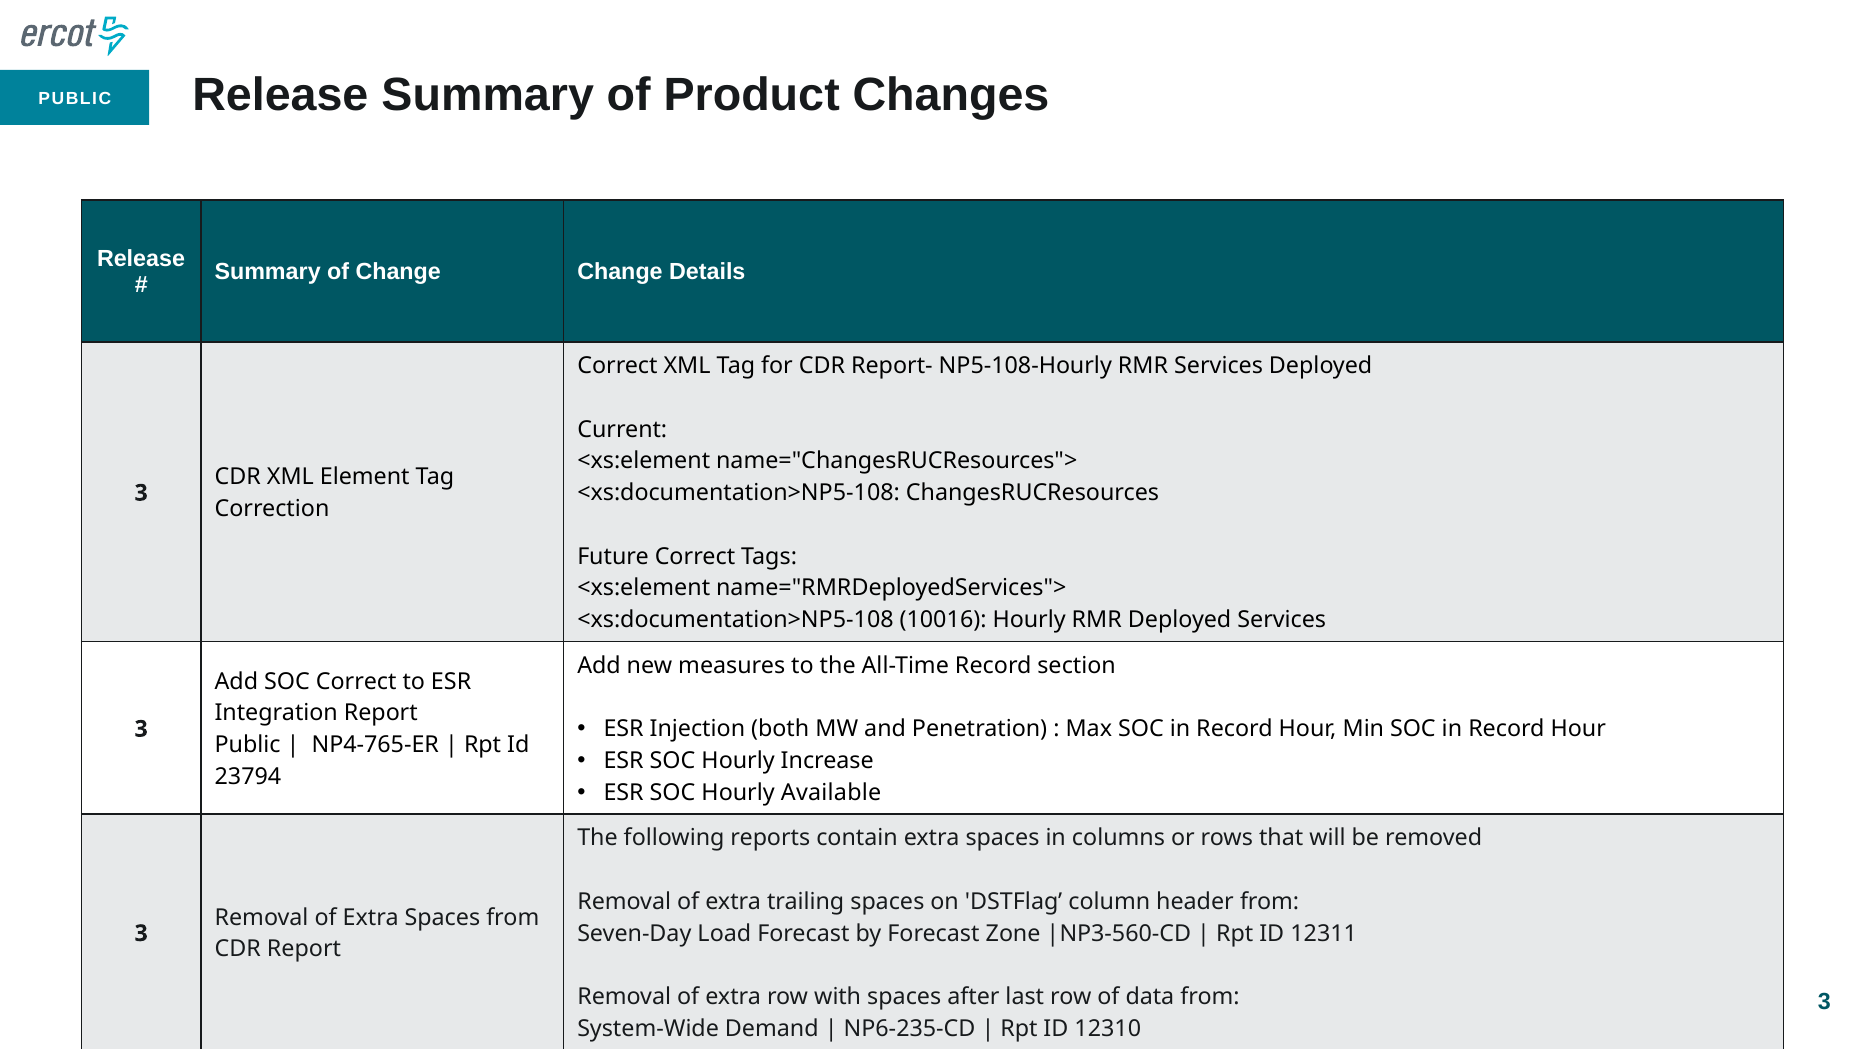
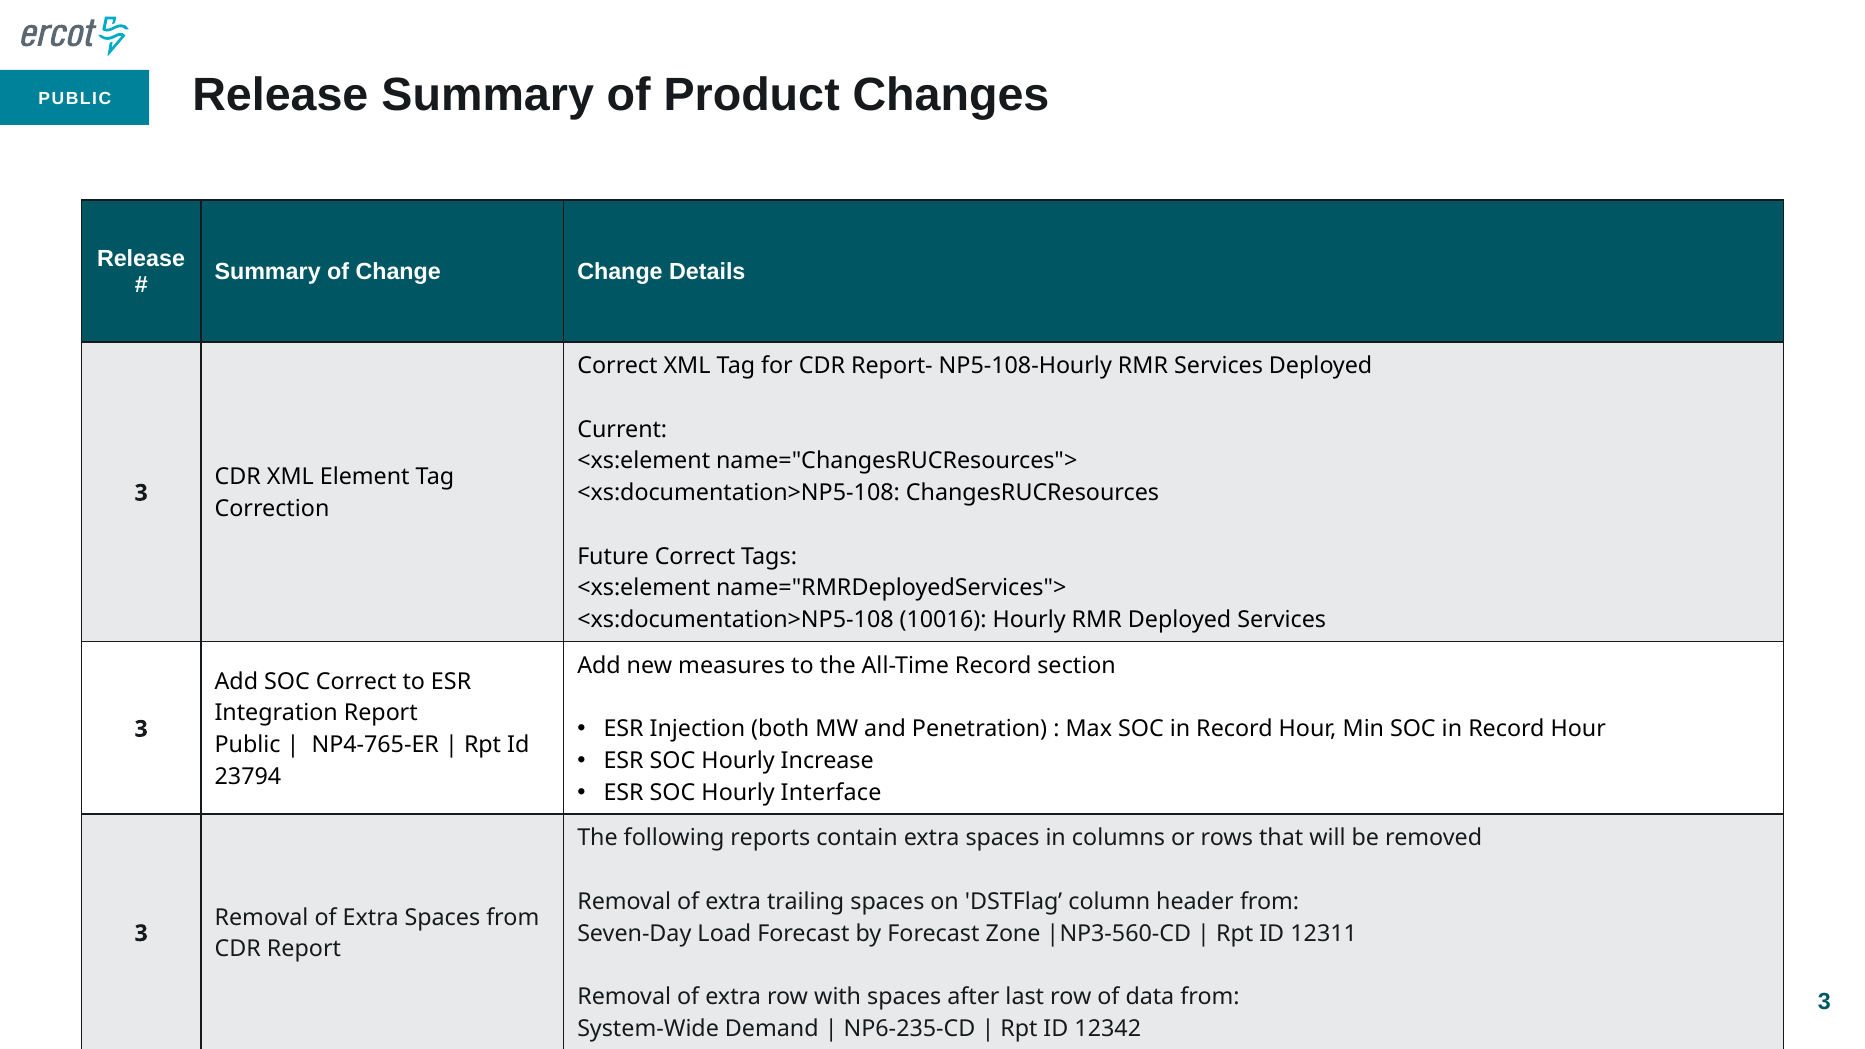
Available: Available -> Interface (831, 793)
12310: 12310 -> 12342 (1108, 1029)
